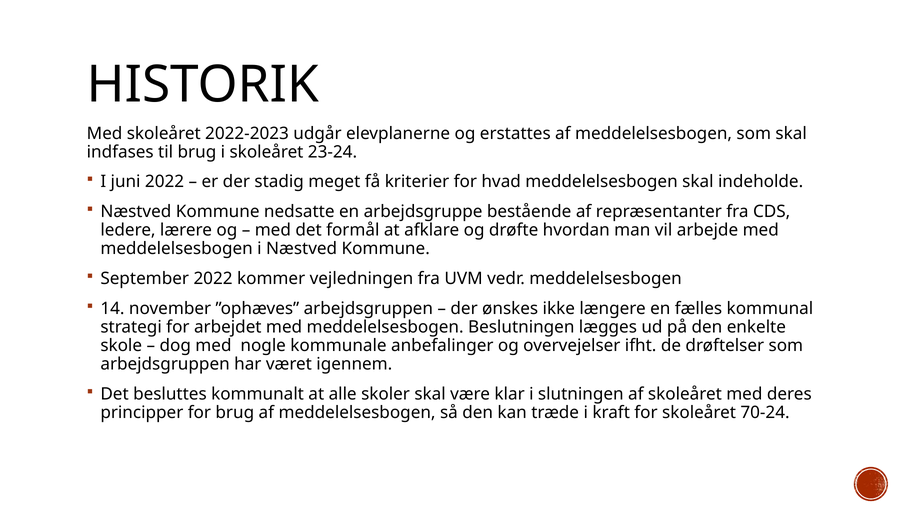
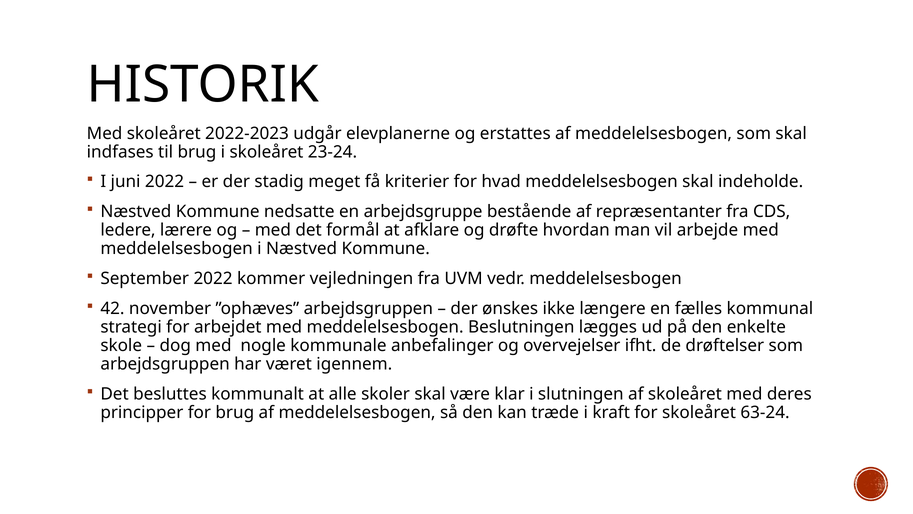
14: 14 -> 42 (112, 308)
70-24: 70-24 -> 63-24 (765, 412)
